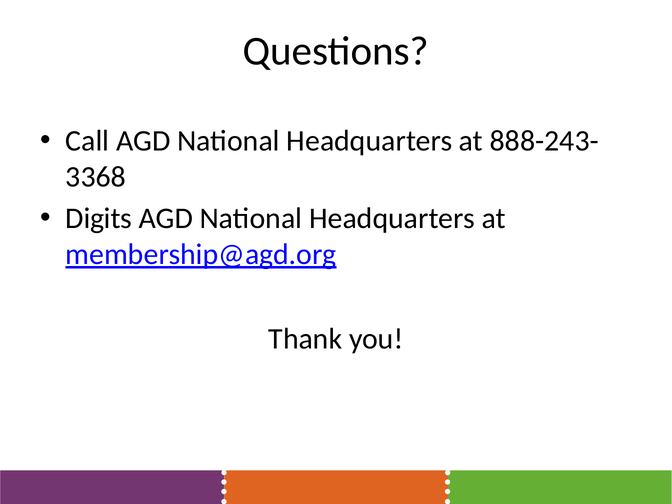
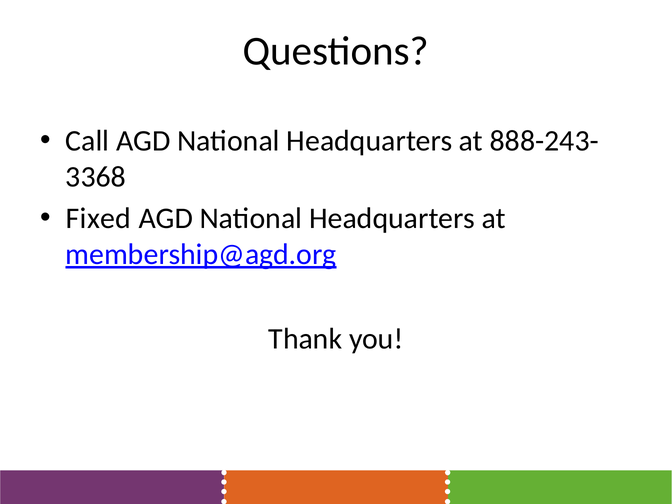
Digits: Digits -> Fixed (98, 219)
